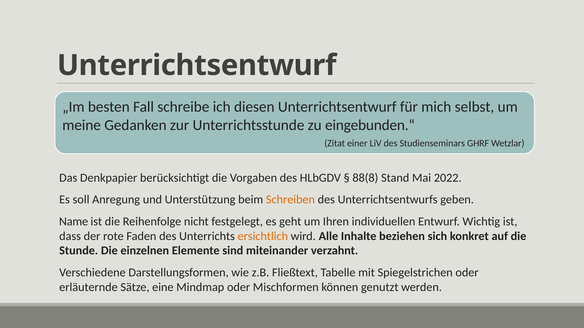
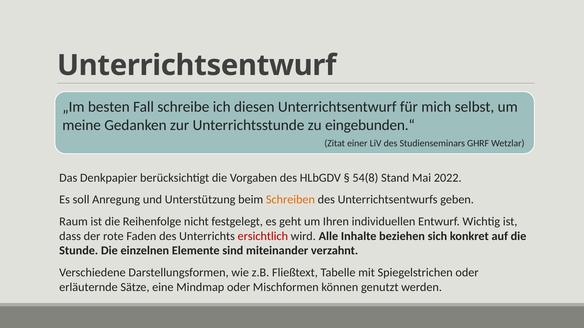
88(8: 88(8 -> 54(8 (365, 178)
Name: Name -> Raum (74, 222)
ersichtlich colour: orange -> red (263, 236)
